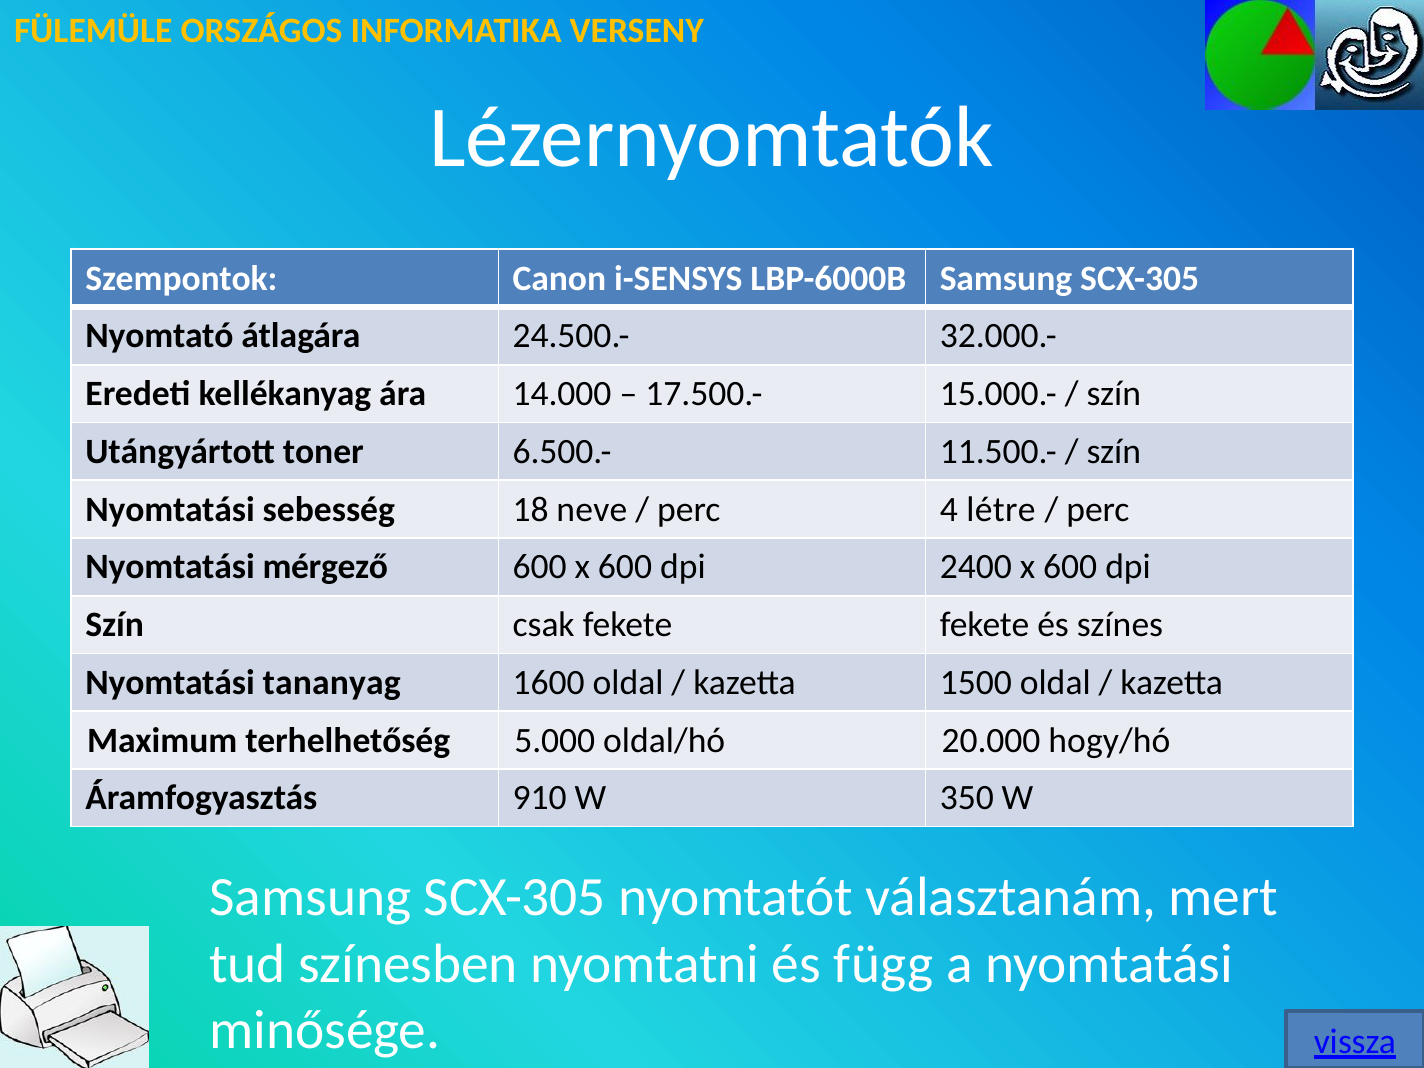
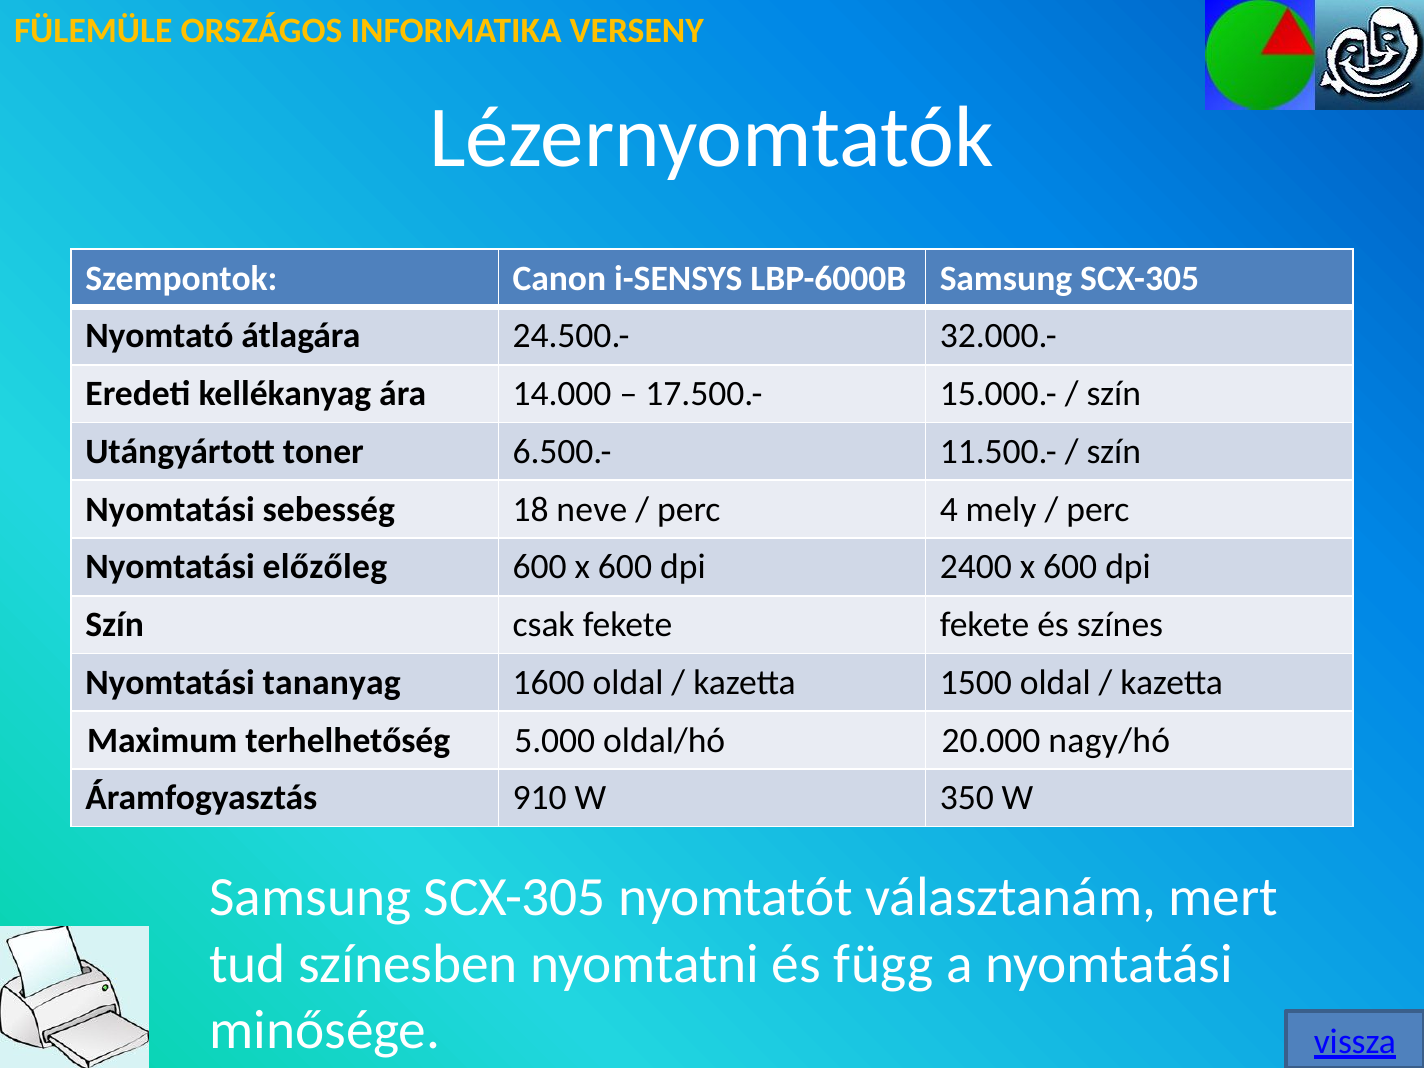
létre: létre -> mely (1001, 509)
mérgező: mérgező -> előzőleg (325, 567)
hogy/hó: hogy/hó -> nagy/hó (1109, 740)
